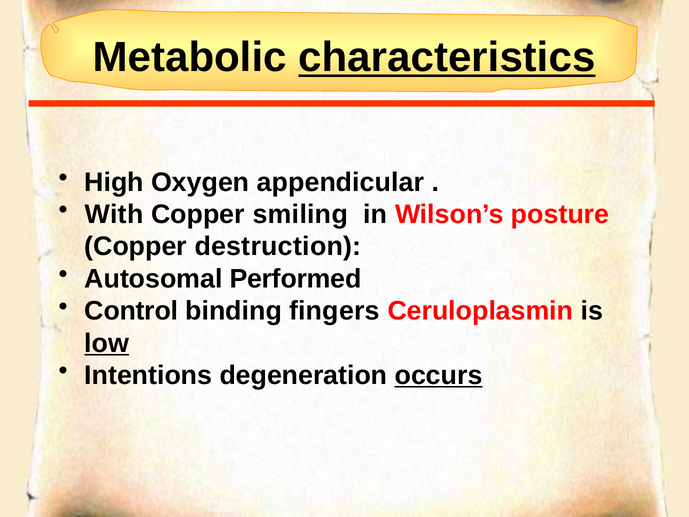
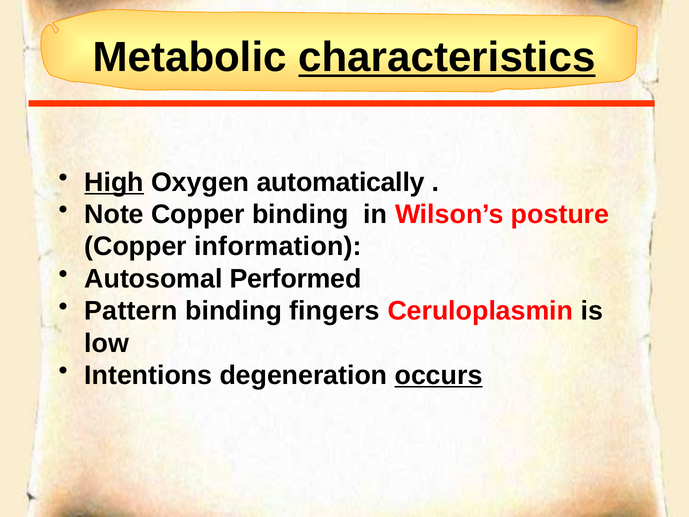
High underline: none -> present (114, 182)
appendicular: appendicular -> automatically (341, 182)
With: With -> Note (114, 214)
Copper smiling: smiling -> binding (300, 214)
destruction: destruction -> information (278, 247)
Control: Control -> Pattern (131, 311)
low underline: present -> none (107, 343)
